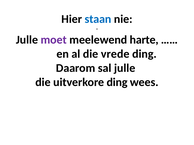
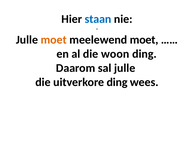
moet colour: purple -> orange (54, 40)
meelewend harte: harte -> moet (144, 40)
vrede: vrede -> woon (115, 54)
